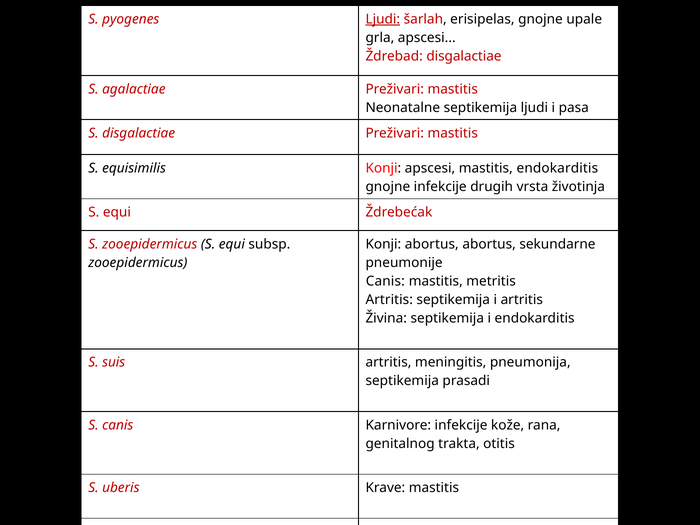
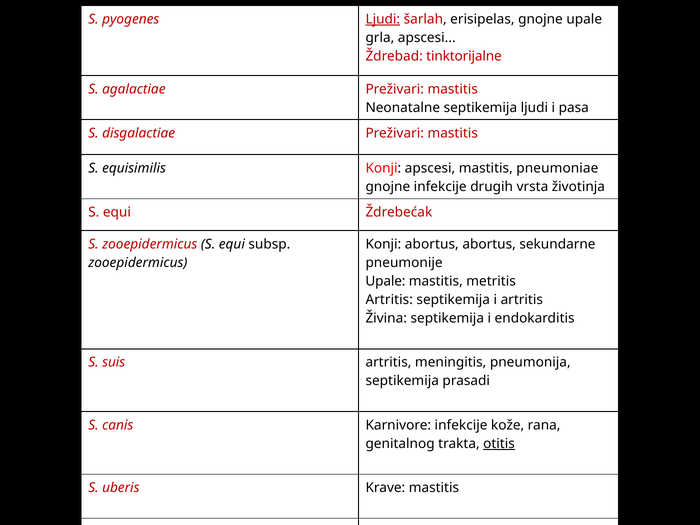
Ždrebad disgalactiae: disgalactiae -> tinktorijalne (464, 56)
mastitis endokarditis: endokarditis -> pneumoniae (557, 168)
Canis: Canis -> Upale (385, 281)
otitis underline: none -> present (499, 444)
